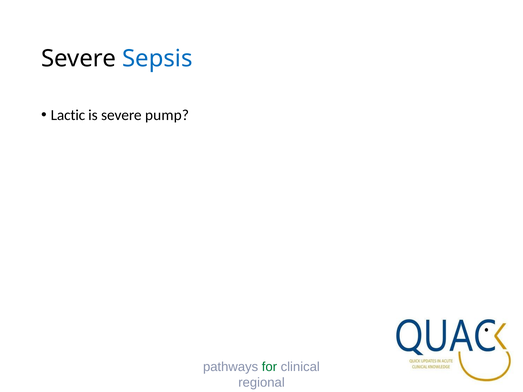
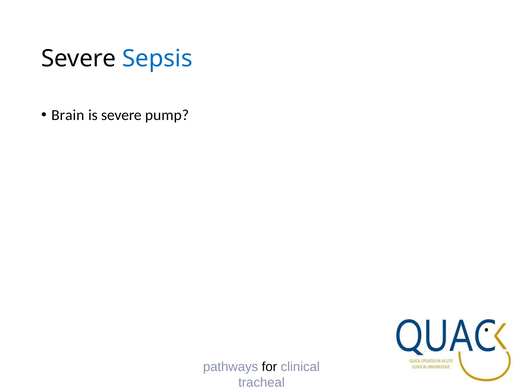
Lactic: Lactic -> Brain (68, 115)
for colour: green -> black (269, 367)
regional: regional -> tracheal (262, 383)
